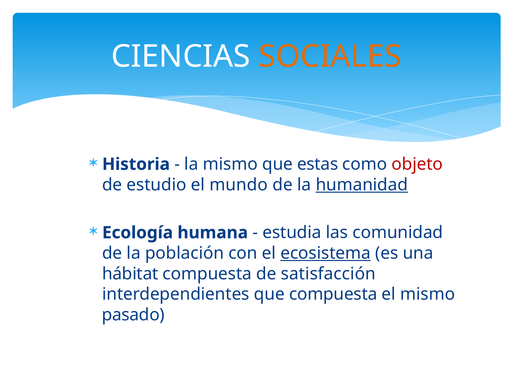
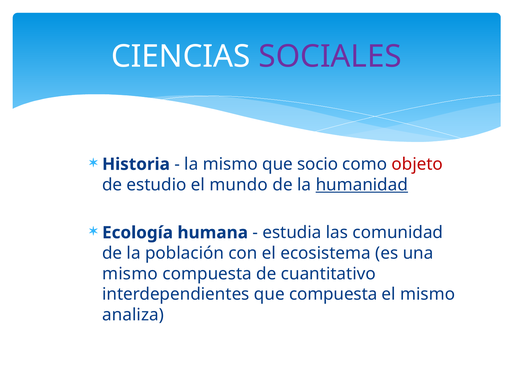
SOCIALES colour: orange -> purple (330, 56)
estas: estas -> socio (318, 164)
ecosistema underline: present -> none (326, 253)
hábitat: hábitat -> mismo (130, 274)
satisfacción: satisfacción -> cuantitativo (328, 274)
pasado: pasado -> analiza (133, 315)
